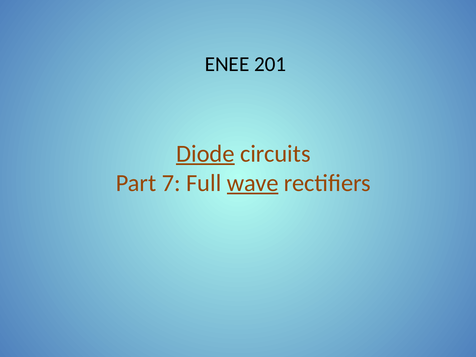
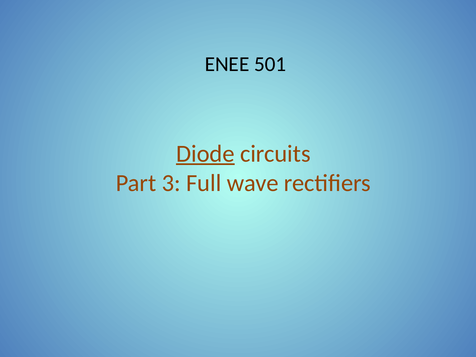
201: 201 -> 501 (270, 64)
7: 7 -> 3 (171, 183)
wave underline: present -> none (253, 183)
